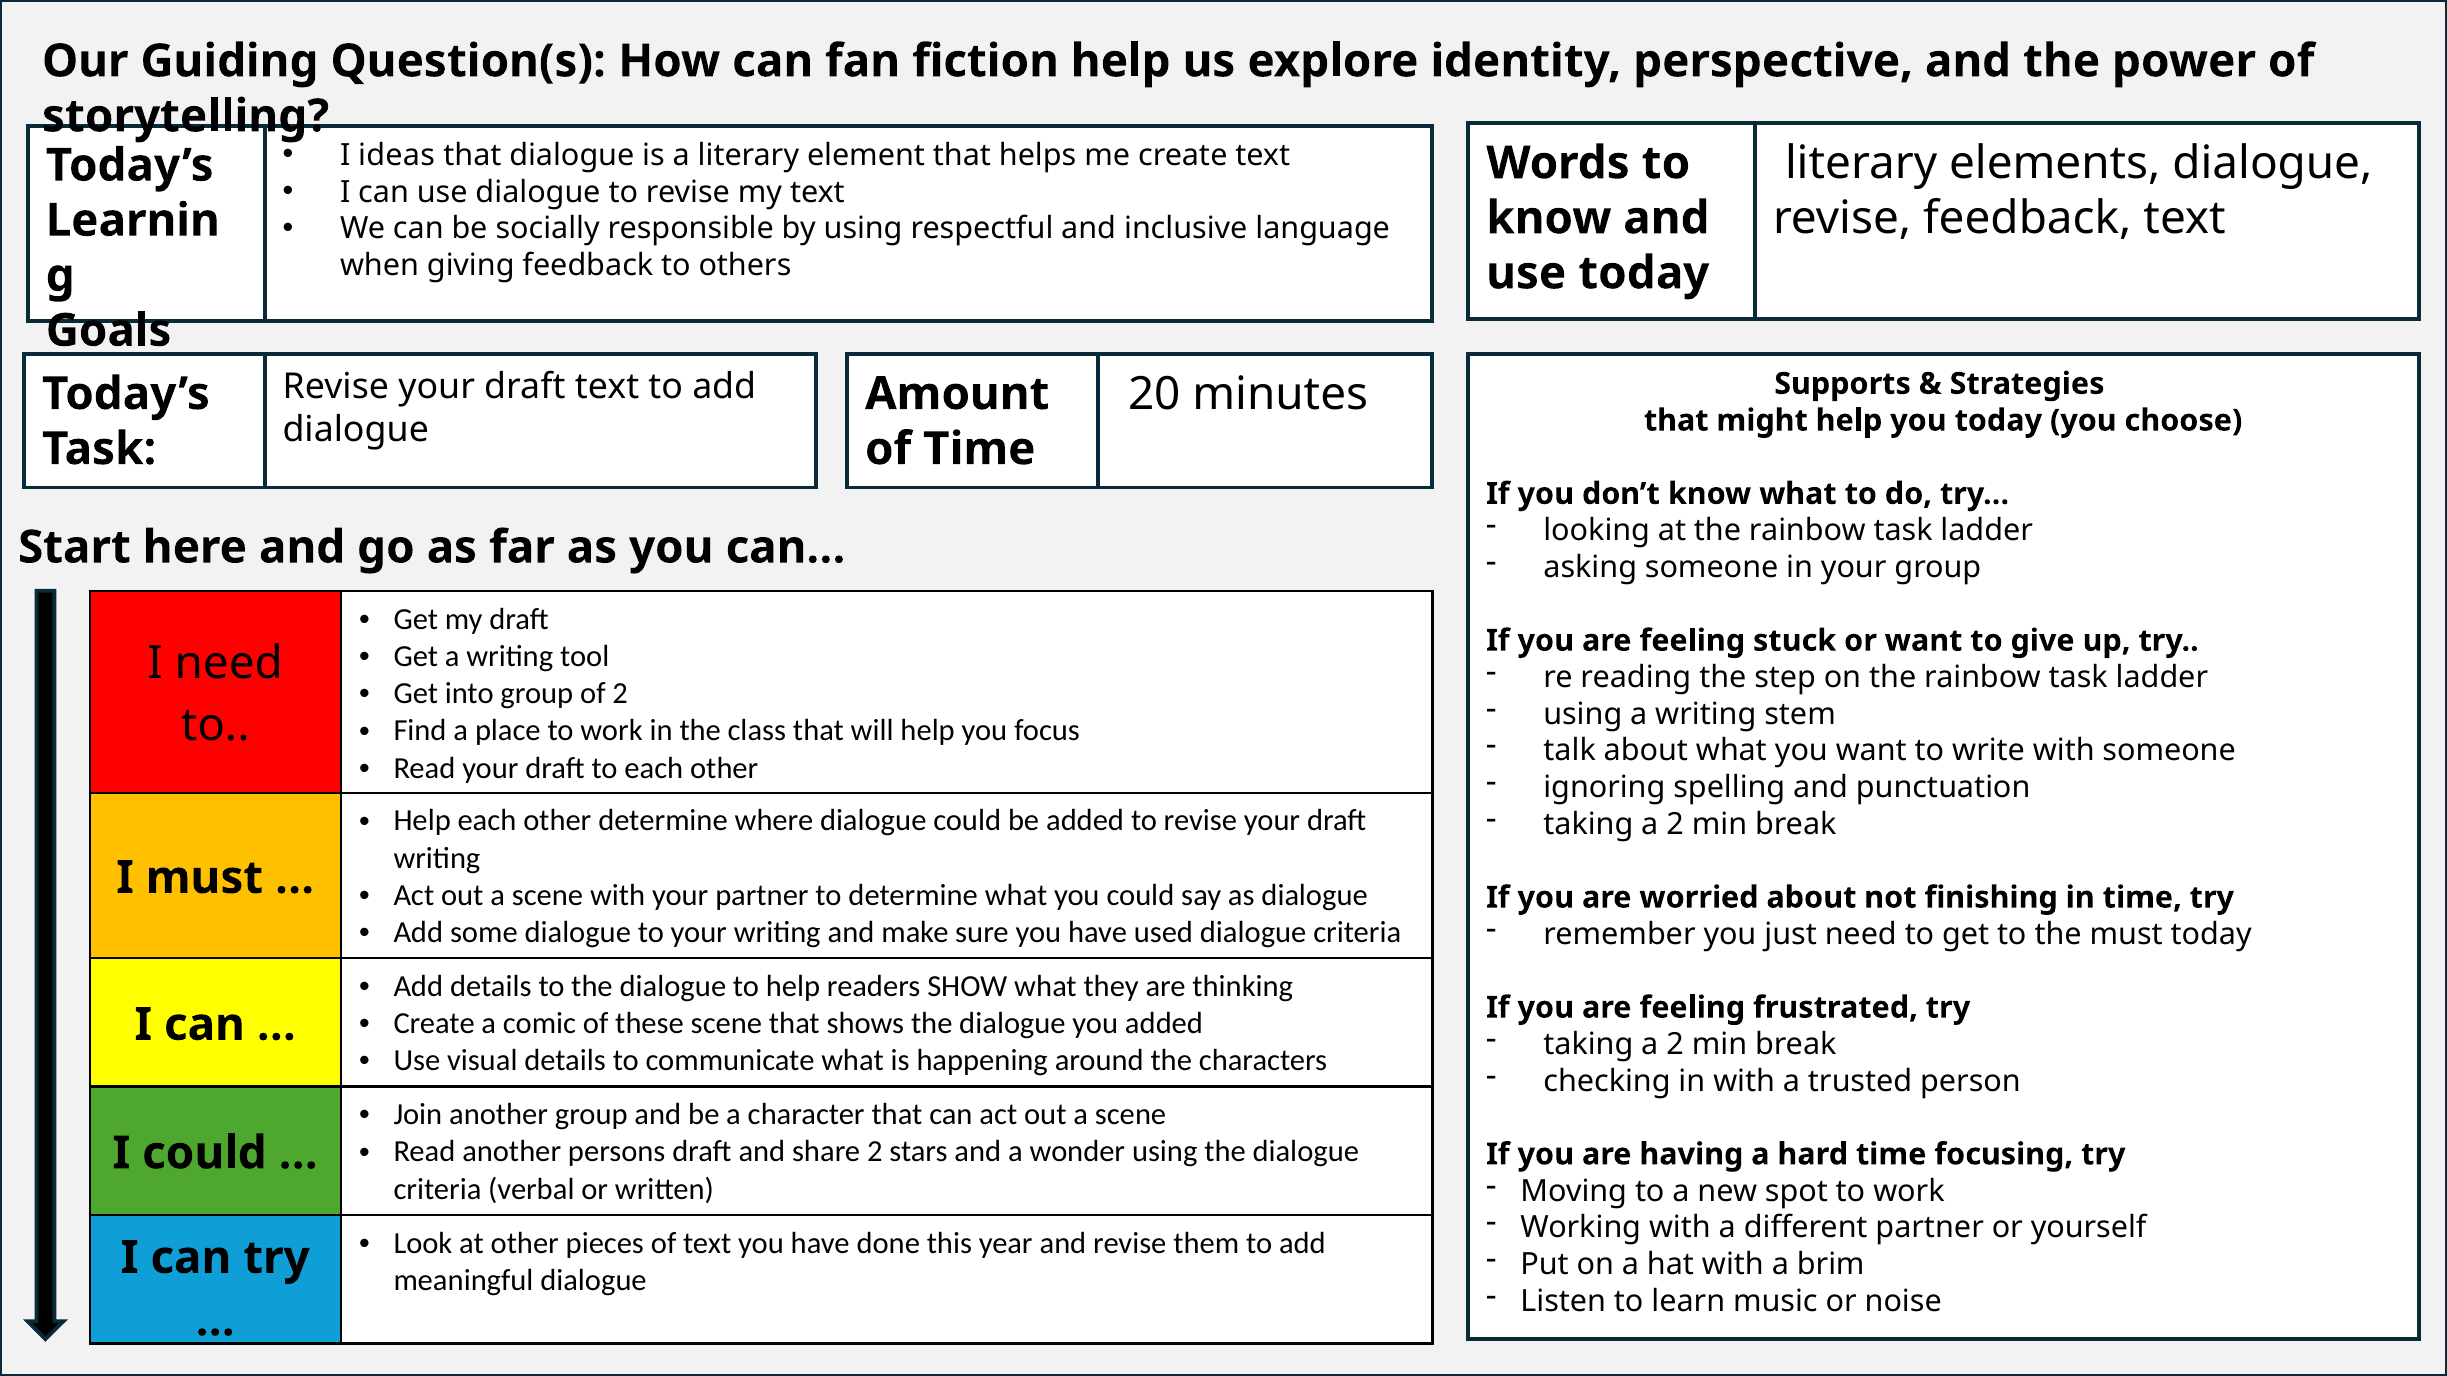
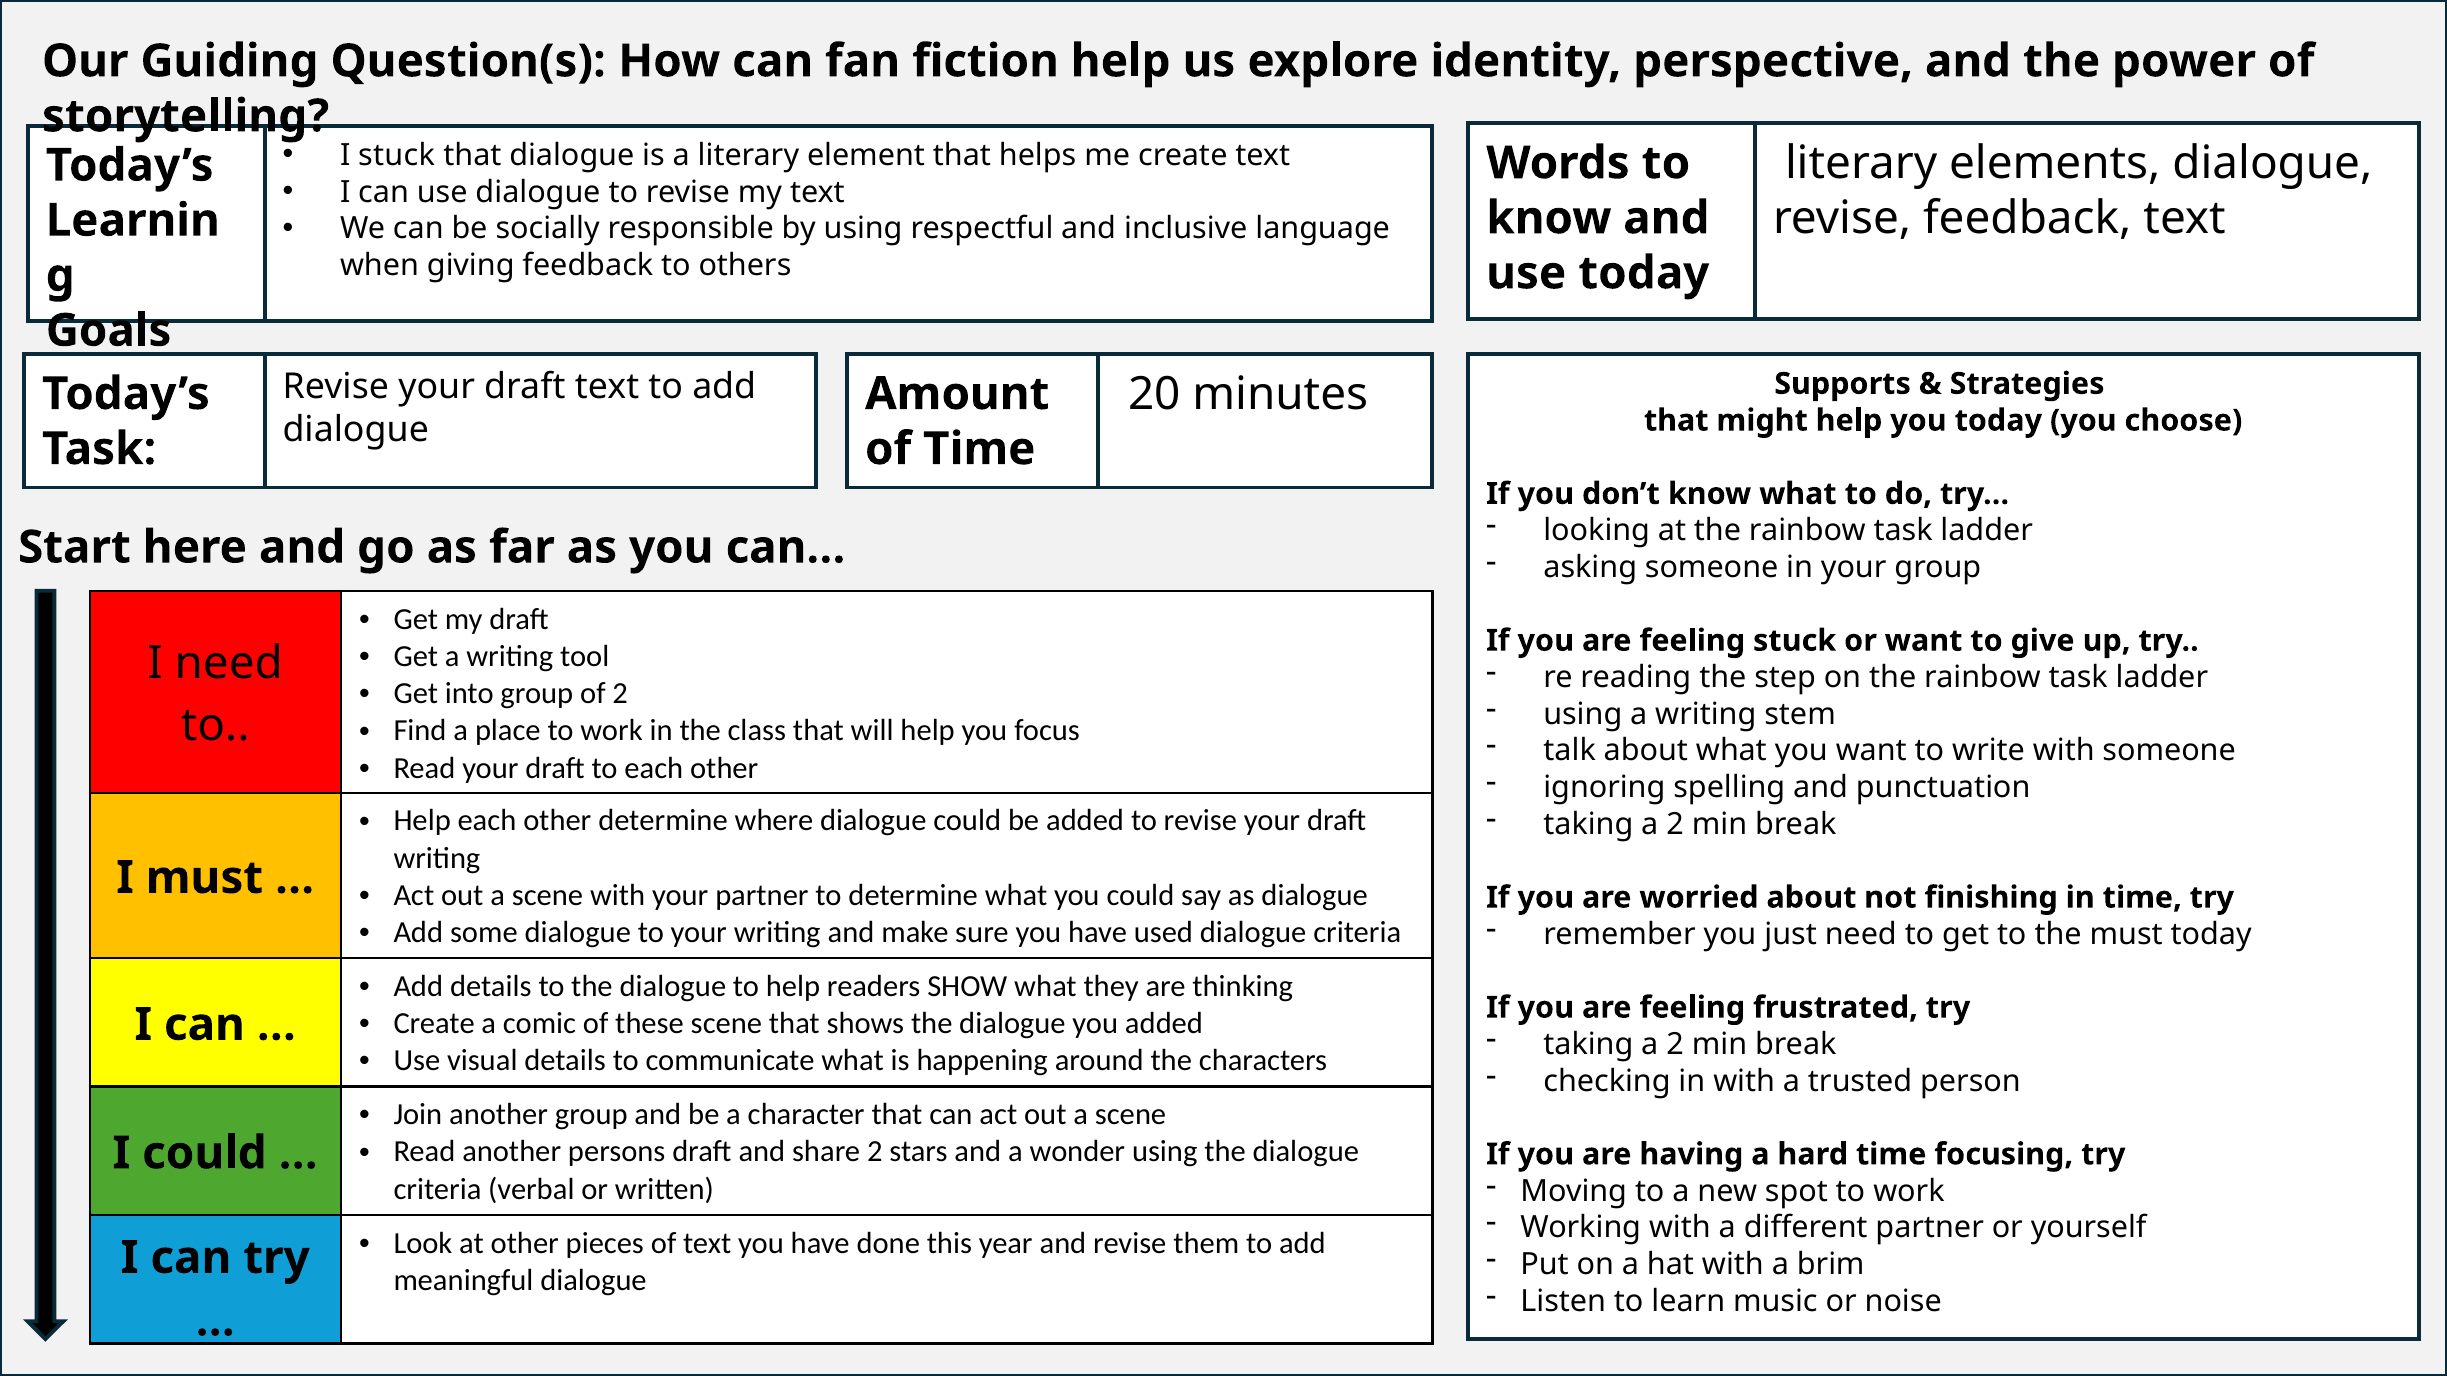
I ideas: ideas -> stuck (397, 155)
